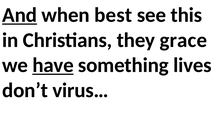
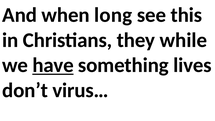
And underline: present -> none (20, 15)
best: best -> long (113, 15)
grace: grace -> while (183, 40)
